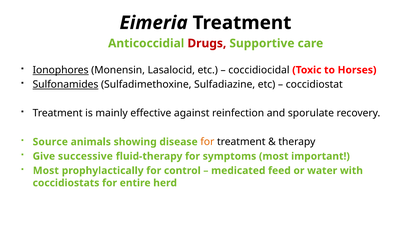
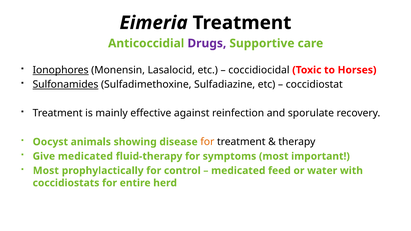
Drugs colour: red -> purple (207, 43)
Source: Source -> Oocyst (50, 142)
Give successive: successive -> medicated (85, 156)
